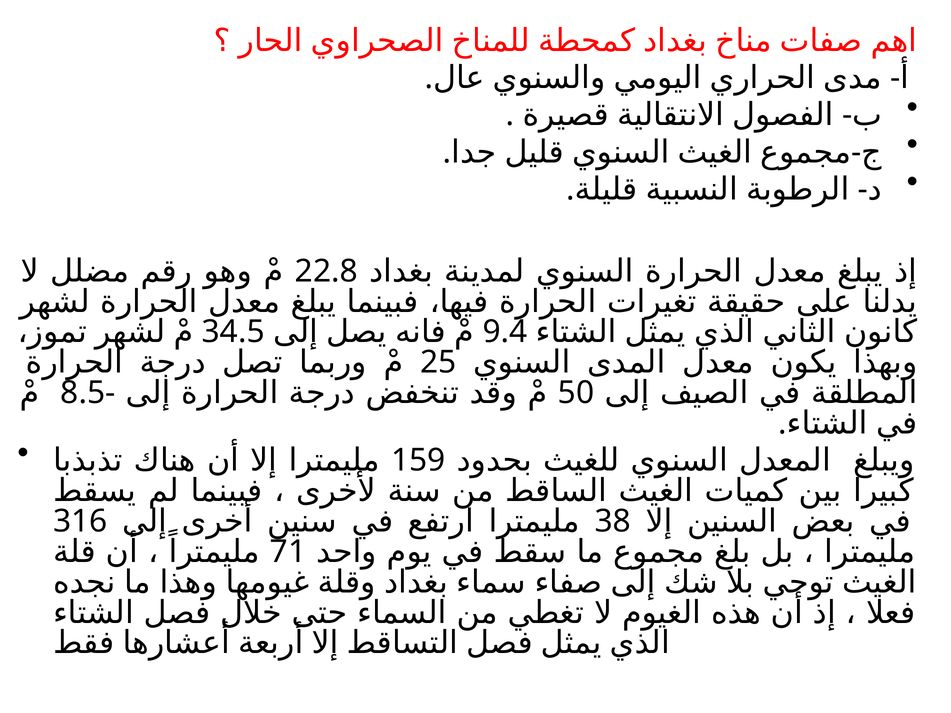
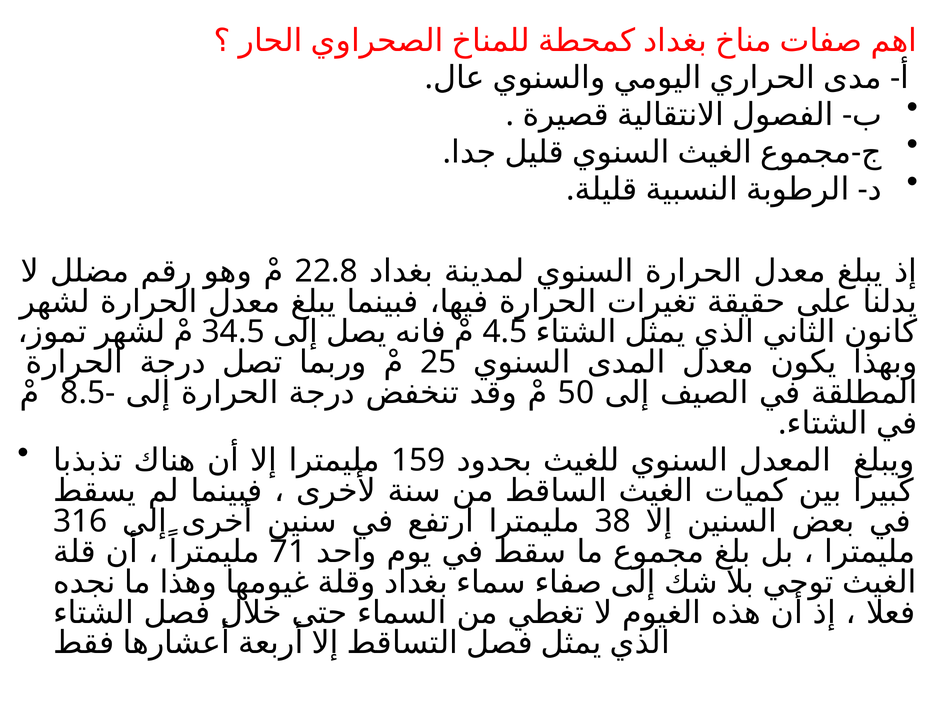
9.4: 9.4 -> 4.5 (505, 332)
